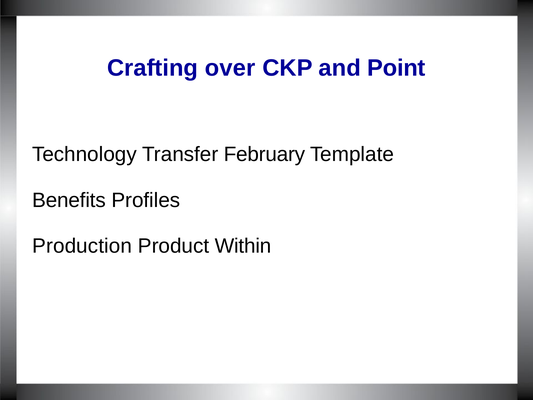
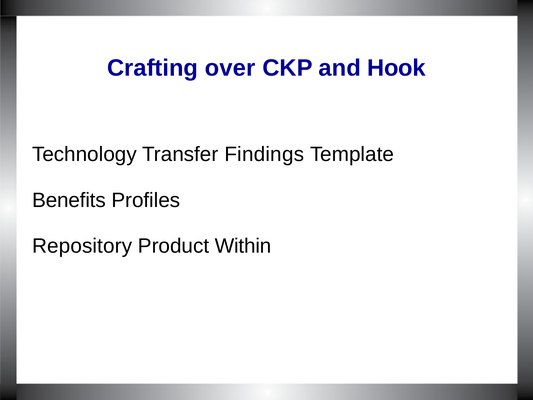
Point: Point -> Hook (396, 68)
February: February -> Findings (264, 154)
Production: Production -> Repository (82, 246)
